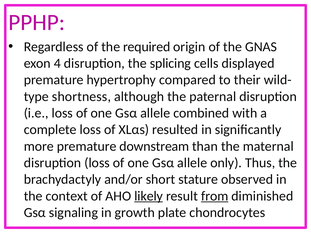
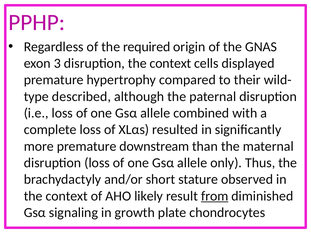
4: 4 -> 3 (57, 63)
disruption the splicing: splicing -> context (170, 63)
shortness: shortness -> described (81, 97)
likely underline: present -> none (149, 196)
